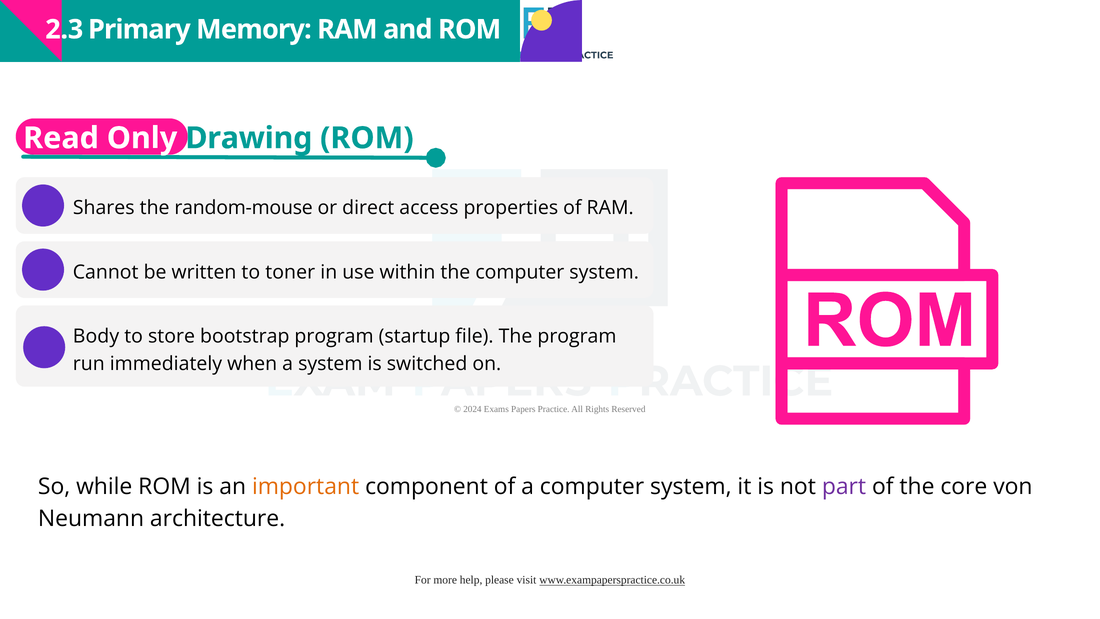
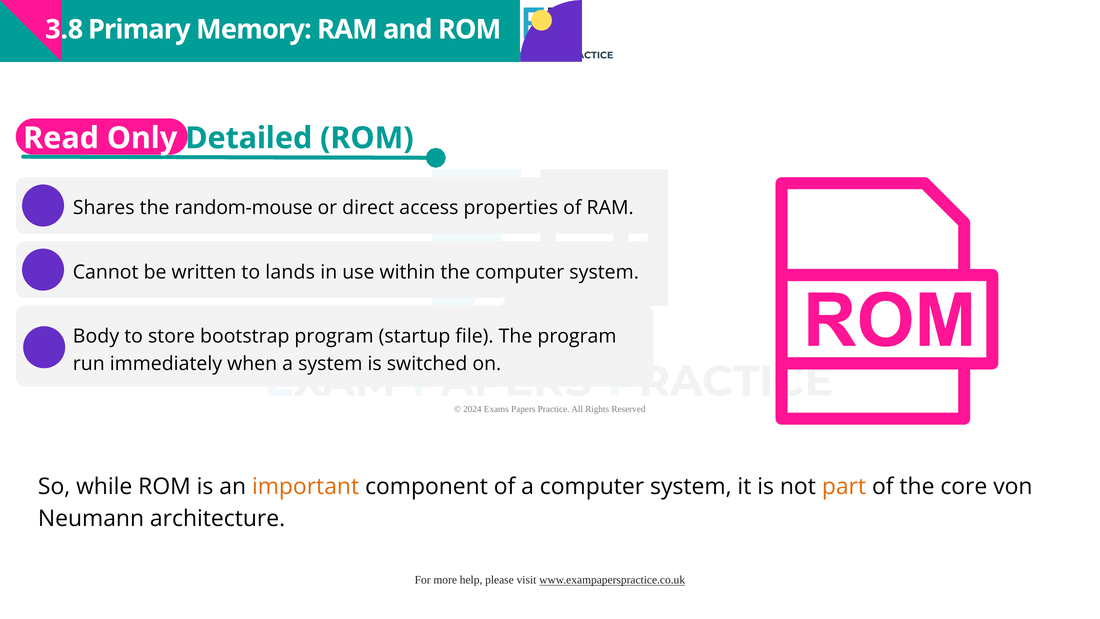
2.3: 2.3 -> 3.8 (64, 29)
Drawing: Drawing -> Detailed (249, 138)
toner: toner -> lands (290, 272)
part colour: purple -> orange (844, 486)
